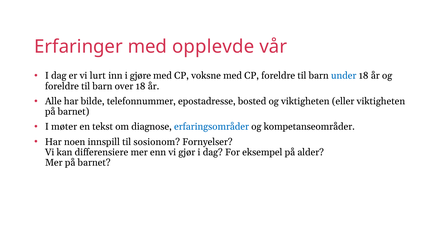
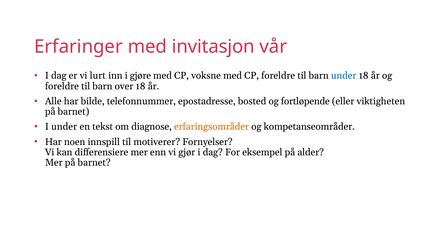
opplevde: opplevde -> invitasjon (213, 47)
og viktigheten: viktigheten -> fortløpende (305, 101)
I møter: møter -> under (64, 127)
erfaringsområder colour: blue -> orange (212, 127)
sosionom: sosionom -> motiverer (157, 142)
